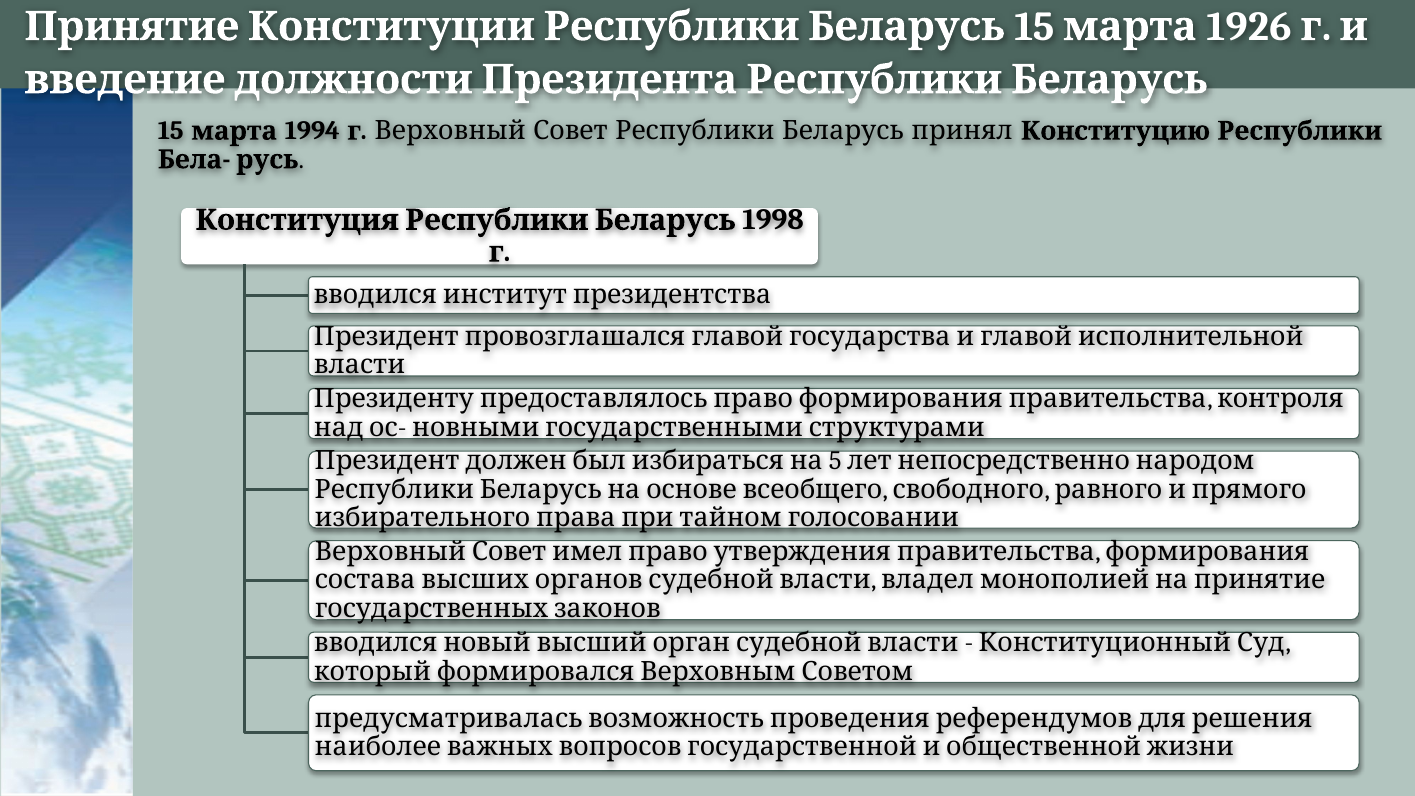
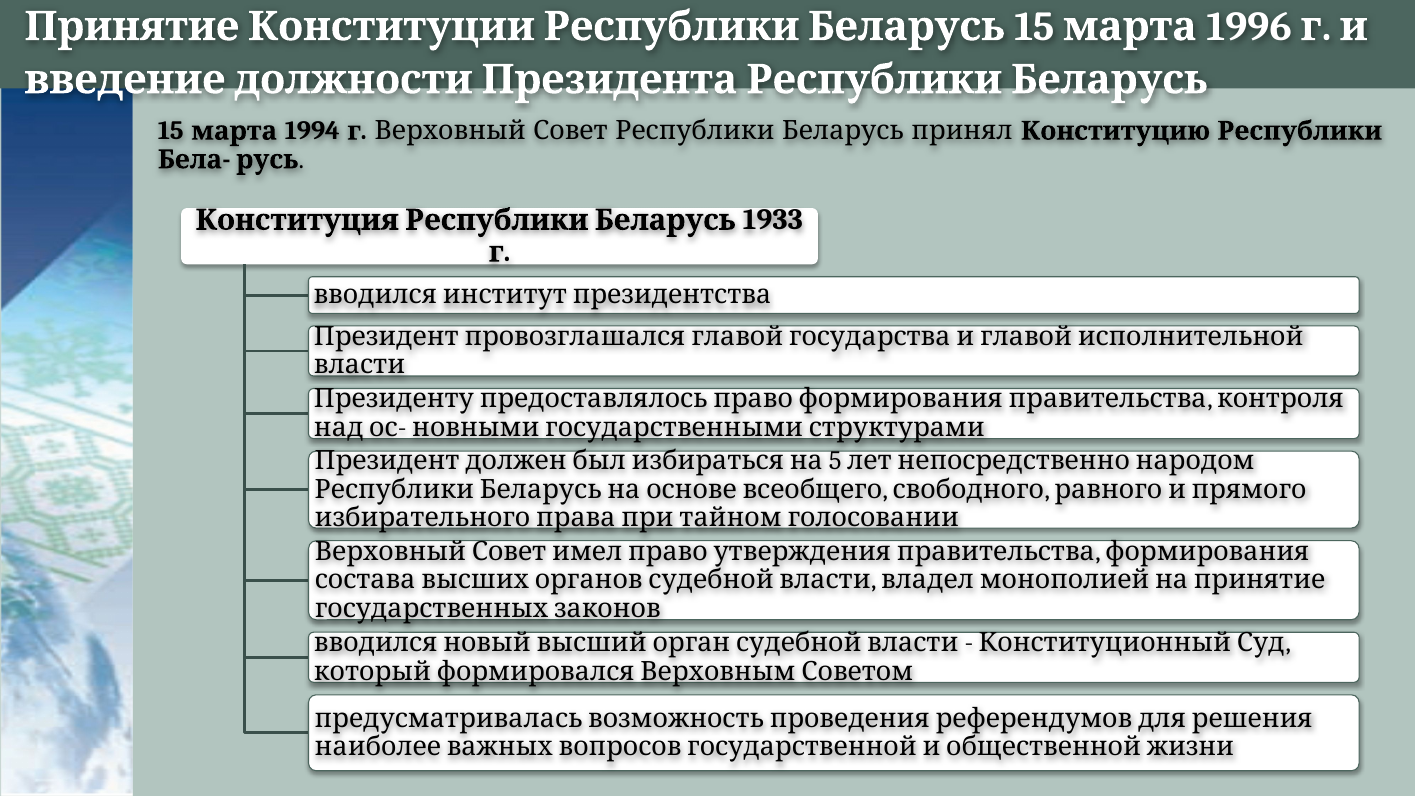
1926: 1926 -> 1996 (1249, 27)
1998: 1998 -> 1933 (773, 220)
